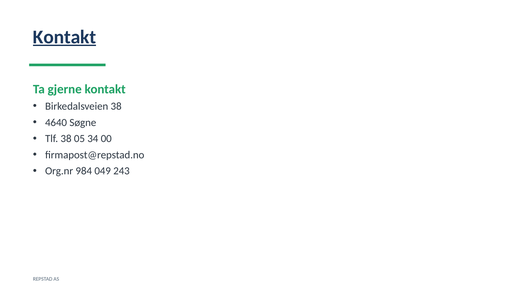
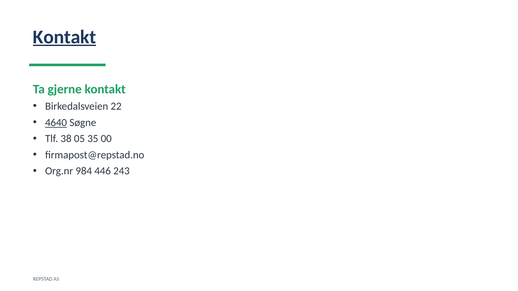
Birkedalsveien 38: 38 -> 22 (116, 107)
4640 underline: none -> present (56, 123)
34: 34 -> 35 (93, 139)
049: 049 -> 446 (103, 171)
